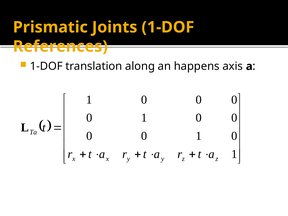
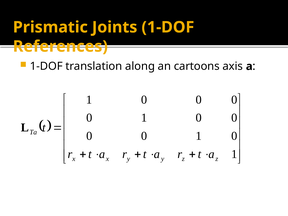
happens: happens -> cartoons (197, 66)
